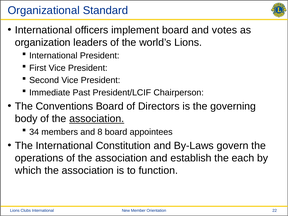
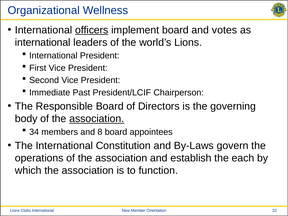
Standard: Standard -> Wellness (105, 10)
officers underline: none -> present (92, 30)
organization: organization -> international (43, 42)
Conventions: Conventions -> Responsible (64, 106)
